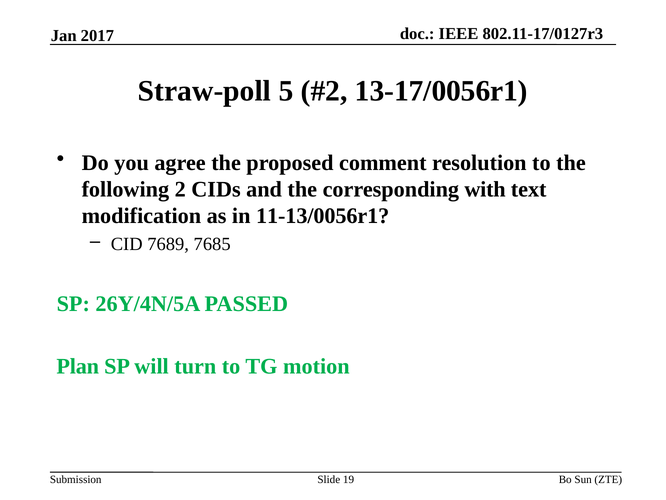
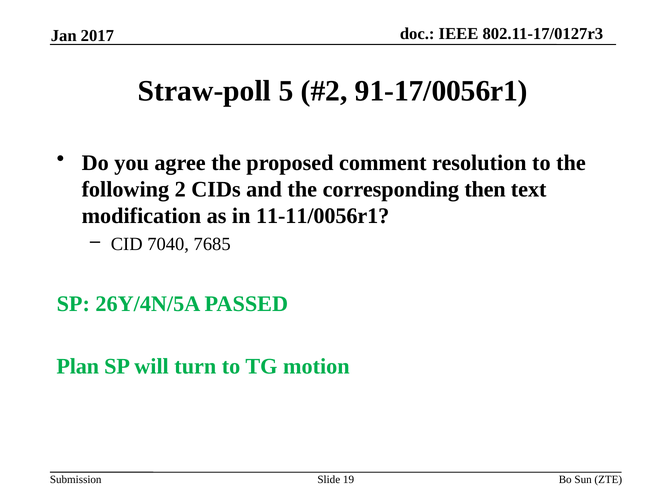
13-17/0056r1: 13-17/0056r1 -> 91-17/0056r1 (441, 91)
with: with -> then (485, 189)
11-13/0056r1: 11-13/0056r1 -> 11-11/0056r1 (323, 216)
7689: 7689 -> 7040 (168, 244)
